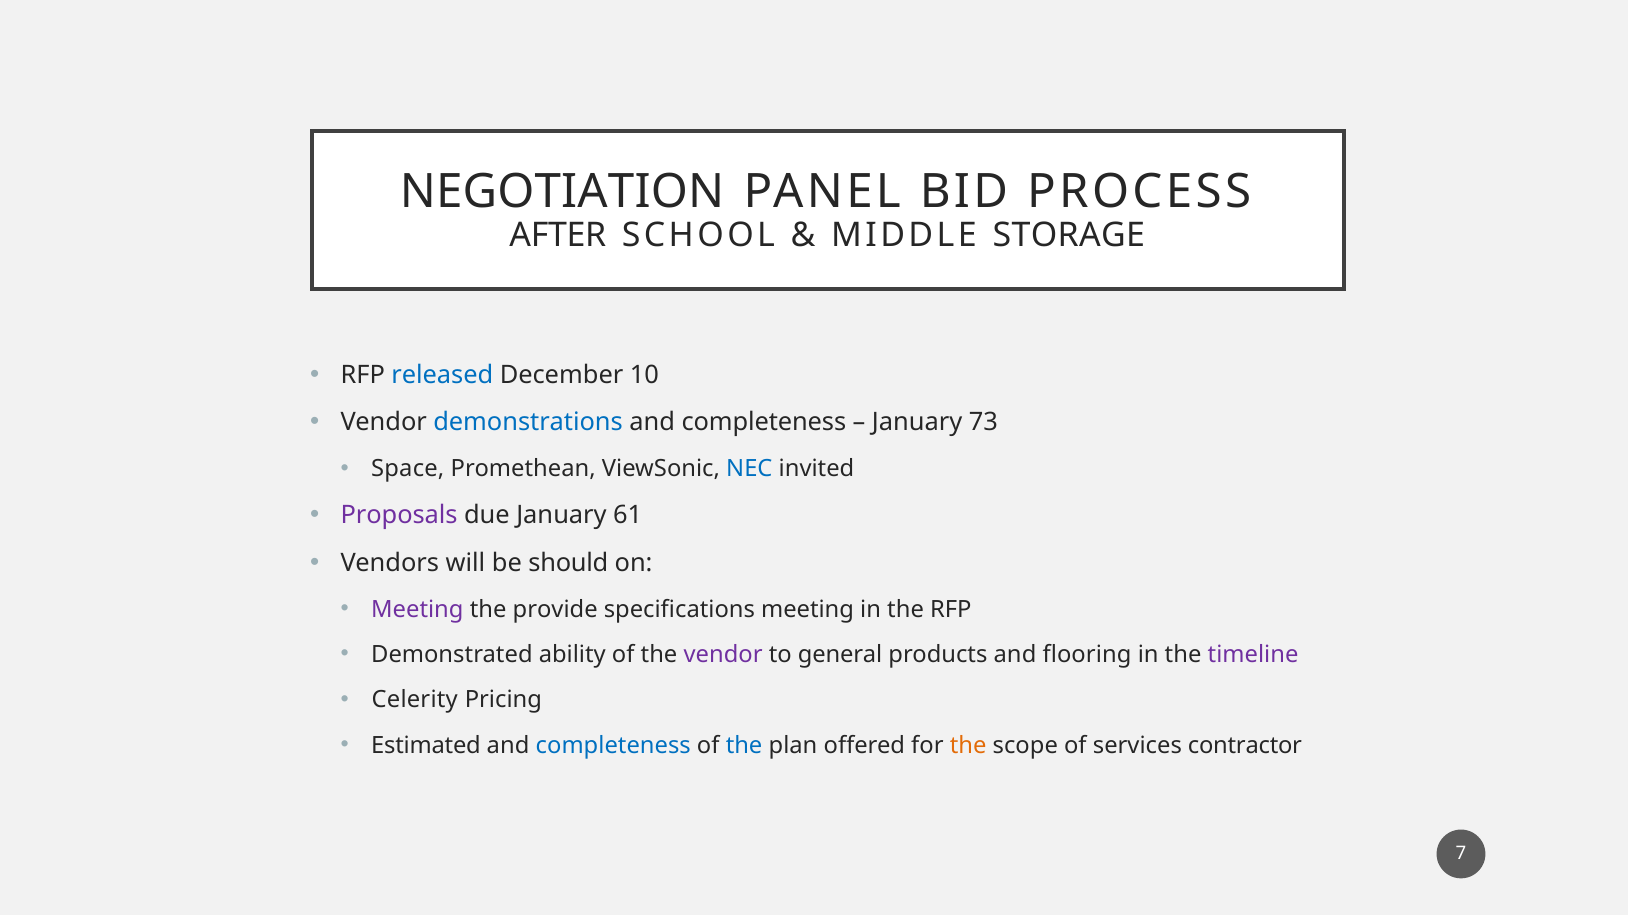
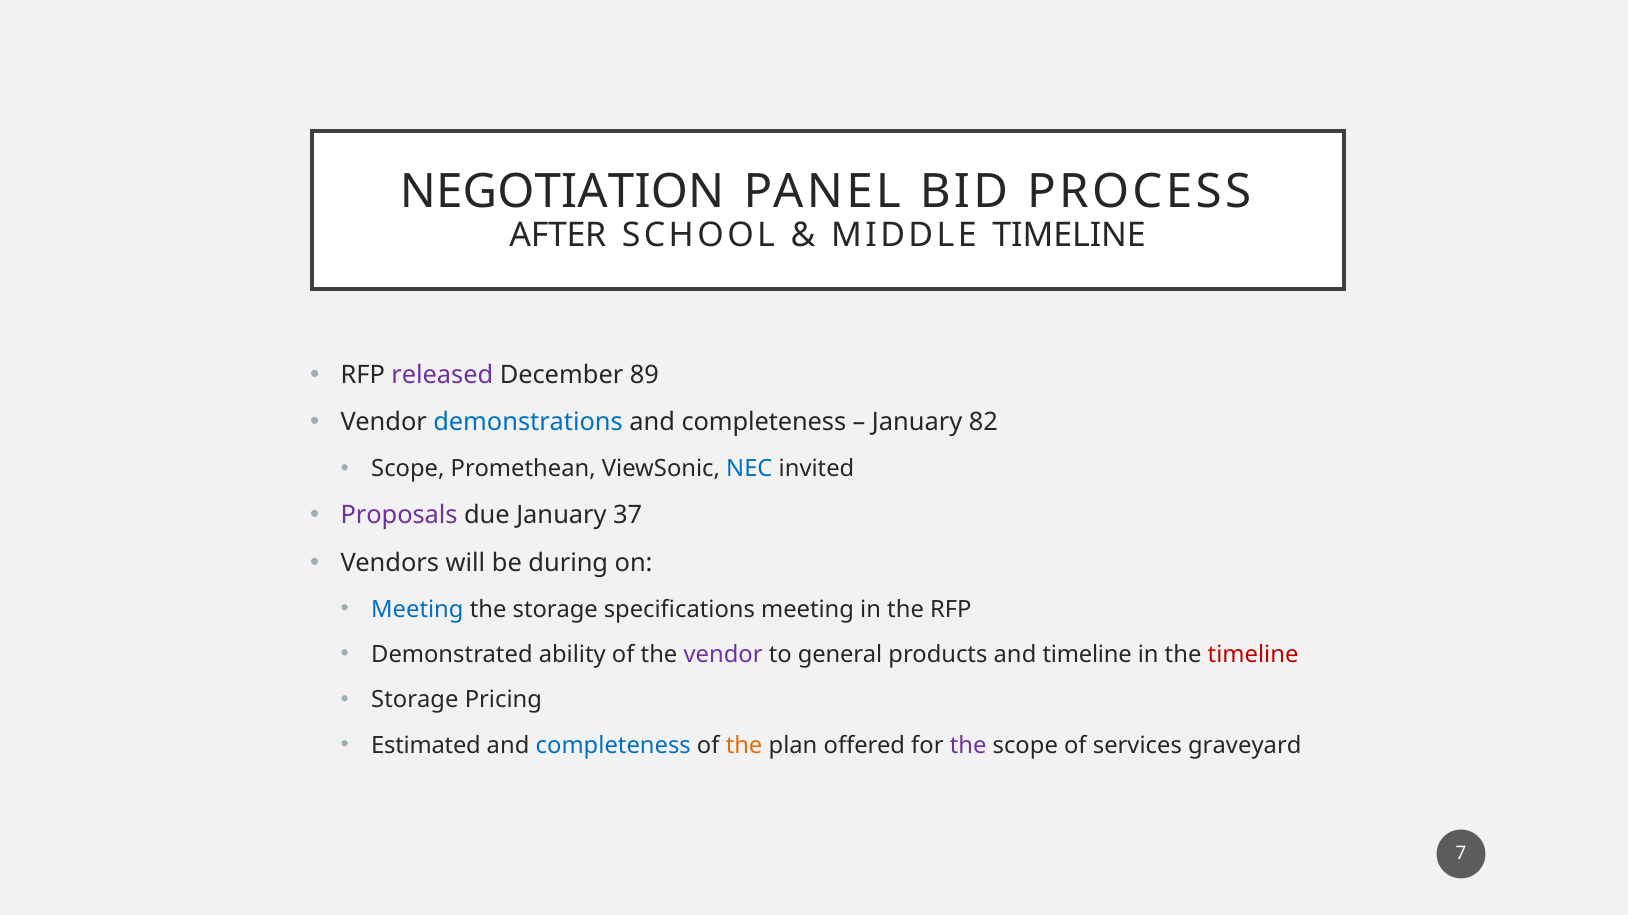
MIDDLE STORAGE: STORAGE -> TIMELINE (1069, 236)
released colour: blue -> purple (442, 375)
10: 10 -> 89 (644, 375)
73: 73 -> 82 (983, 423)
Space: Space -> Scope (408, 469)
61: 61 -> 37 (628, 516)
should: should -> during (568, 563)
Meeting colour: purple -> blue (417, 610)
the provide: provide -> storage (555, 610)
and flooring: flooring -> timeline (1087, 655)
timeline colour: purple -> red (1253, 655)
Celerity: Celerity -> Storage (415, 701)
the colour: blue -> orange (744, 746)
the colour: orange -> purple (968, 746)
contractor: contractor -> graveyard (1245, 746)
